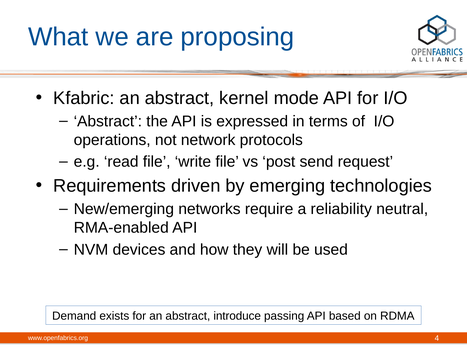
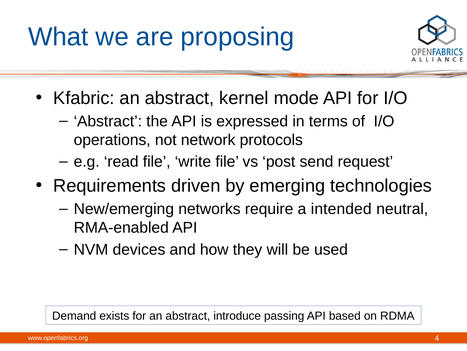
reliability: reliability -> intended (341, 209)
